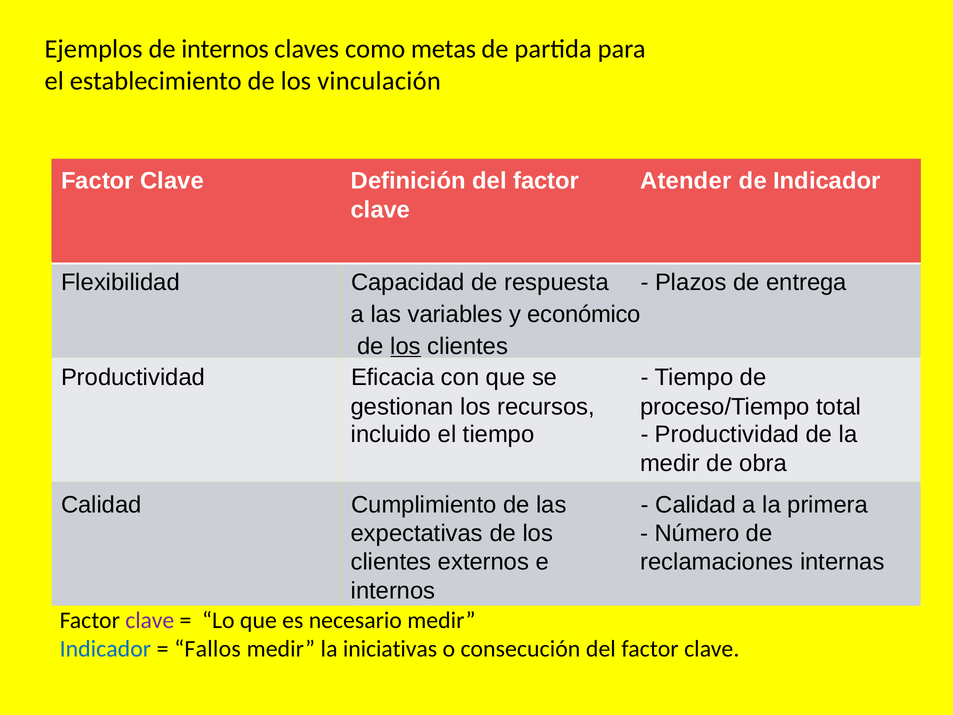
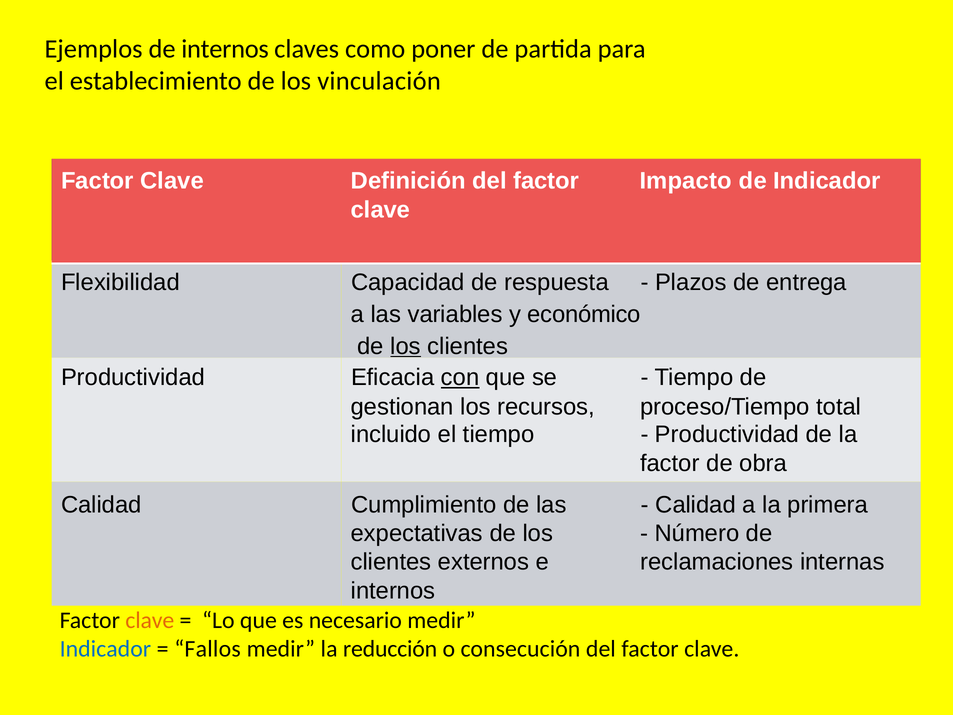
metas: metas -> poner (443, 49)
Atender: Atender -> Impacto (686, 181)
con underline: none -> present (460, 377)
medir: medir -> factor (670, 463)
clave colour: purple -> orange (150, 620)
iniciativas: iniciativas -> reducción (390, 649)
